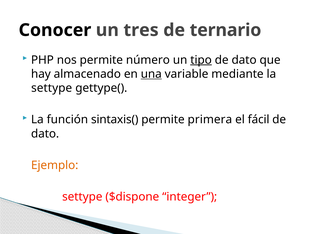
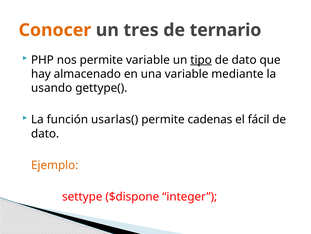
Conocer colour: black -> orange (55, 30)
permite número: número -> variable (148, 60)
una underline: present -> none (151, 74)
settype: settype -> usando (52, 88)
sintaxis(: sintaxis( -> usarlas( (115, 119)
primera: primera -> cadenas (210, 119)
